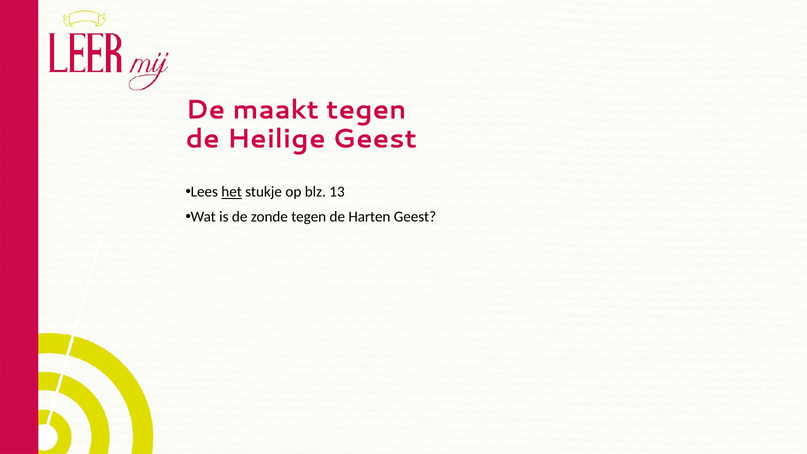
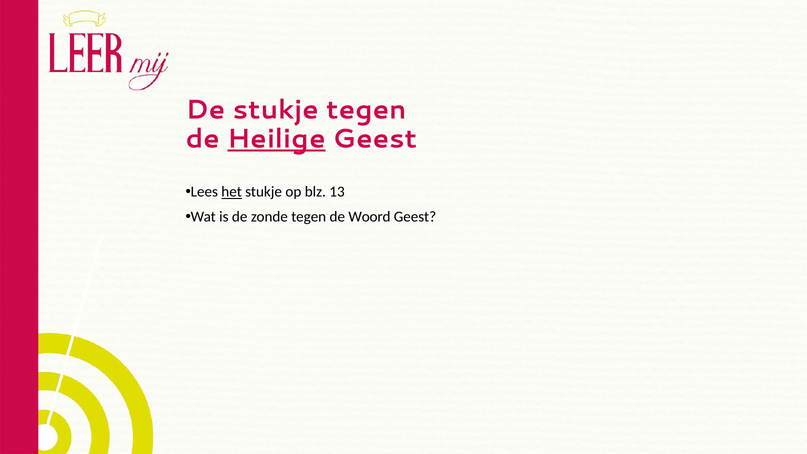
De maakt: maakt -> stukje (276, 110)
Heilige underline: none -> present (276, 139)
Harten: Harten -> Woord (369, 217)
